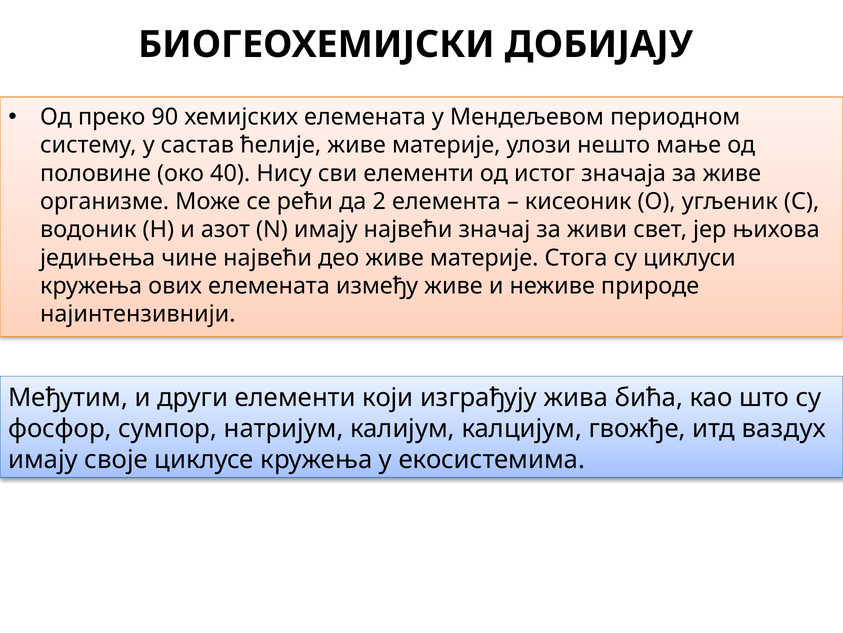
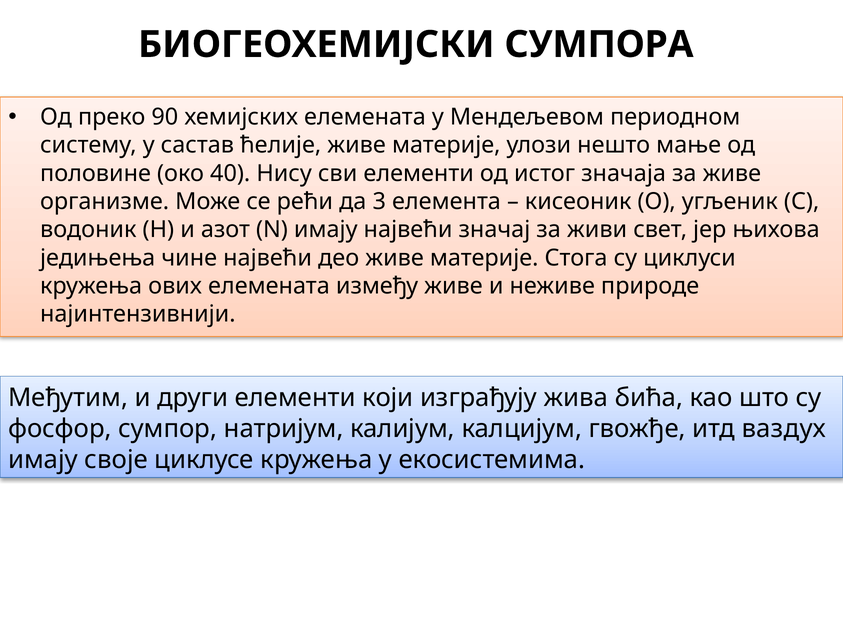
ДОБИЈАЈУ: ДОБИЈАЈУ -> СУМПОРА (599, 44)
2: 2 -> 3 (379, 201)
